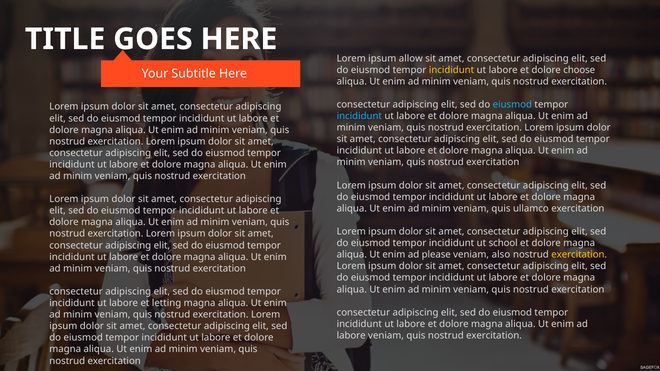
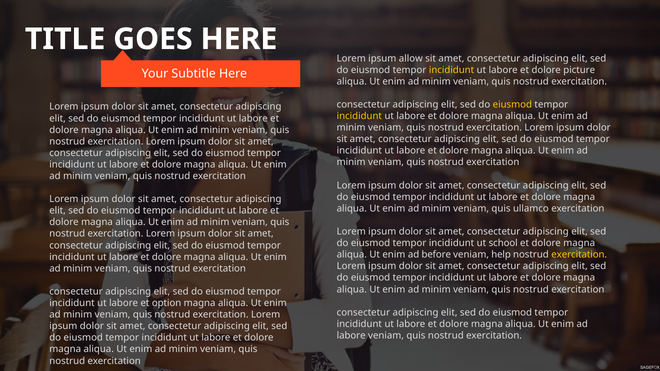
choose: choose -> picture (579, 70)
eiusmod colour: light blue -> yellow (512, 105)
incididunt colour: light blue -> yellow (359, 116)
please: please -> before (436, 255)
also: also -> help (501, 255)
letting: letting -> option (167, 303)
